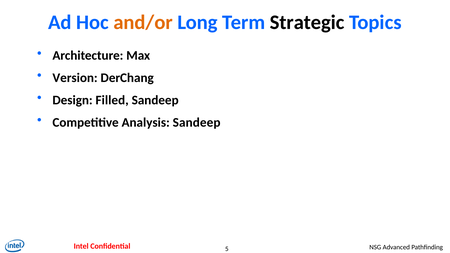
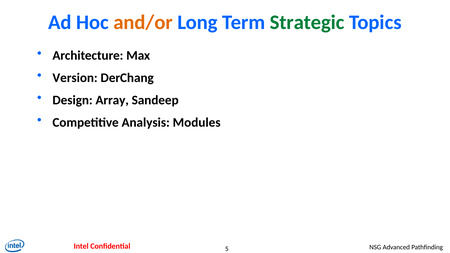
Strategic colour: black -> green (307, 23)
Filled: Filled -> Array (112, 100)
Analysis Sandeep: Sandeep -> Modules (197, 122)
